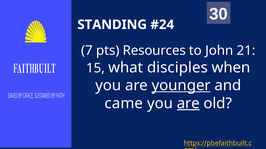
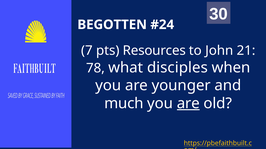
STANDING: STANDING -> BEGOTTEN (112, 25)
15: 15 -> 78 (96, 68)
younger underline: present -> none (181, 86)
came: came -> much (124, 104)
